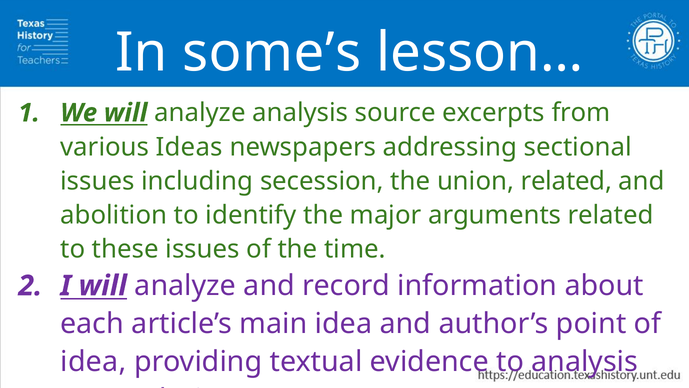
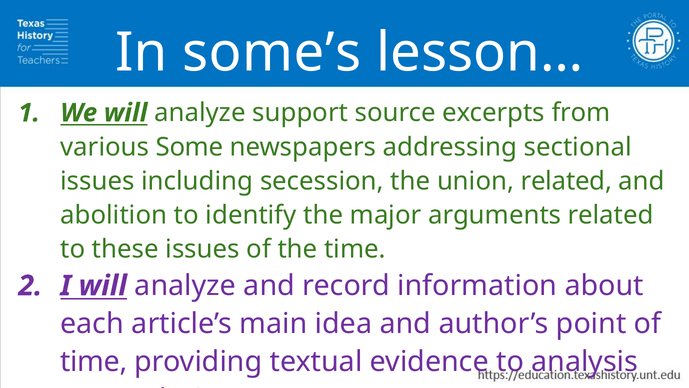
analyze analysis: analysis -> support (300, 113)
Ideas: Ideas -> Some (190, 147)
idea: idea -> time (94, 361)
